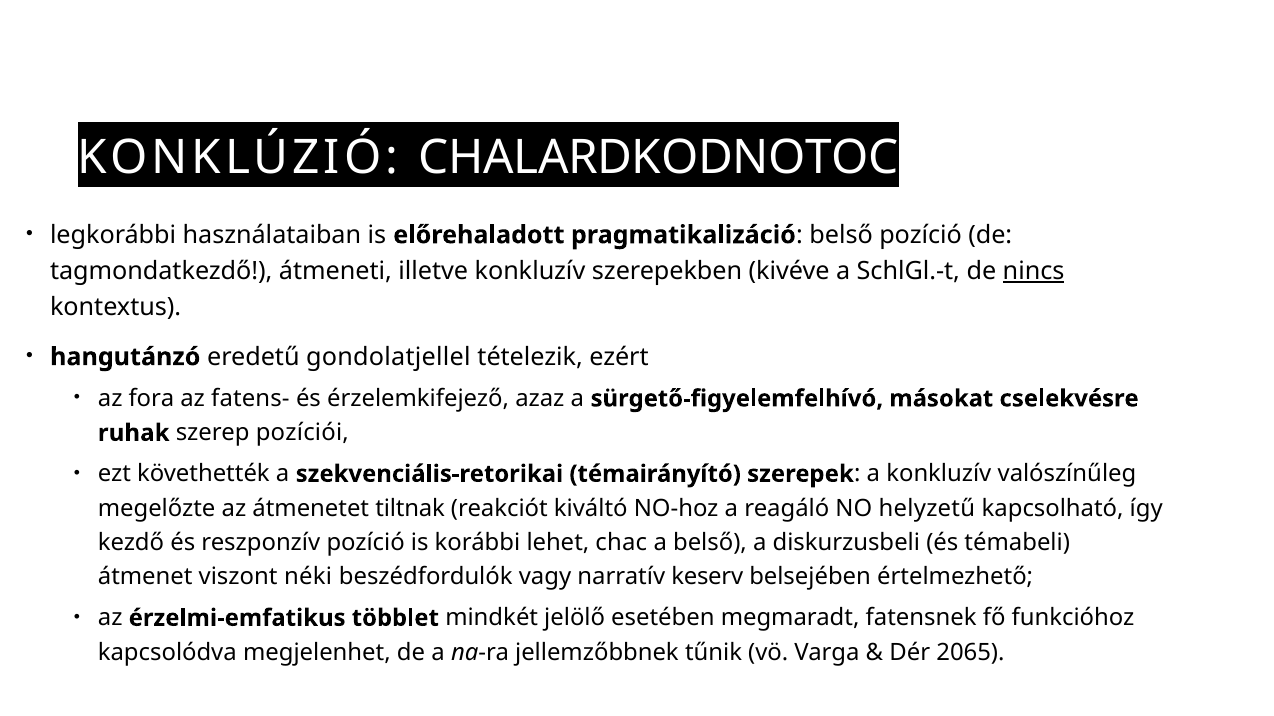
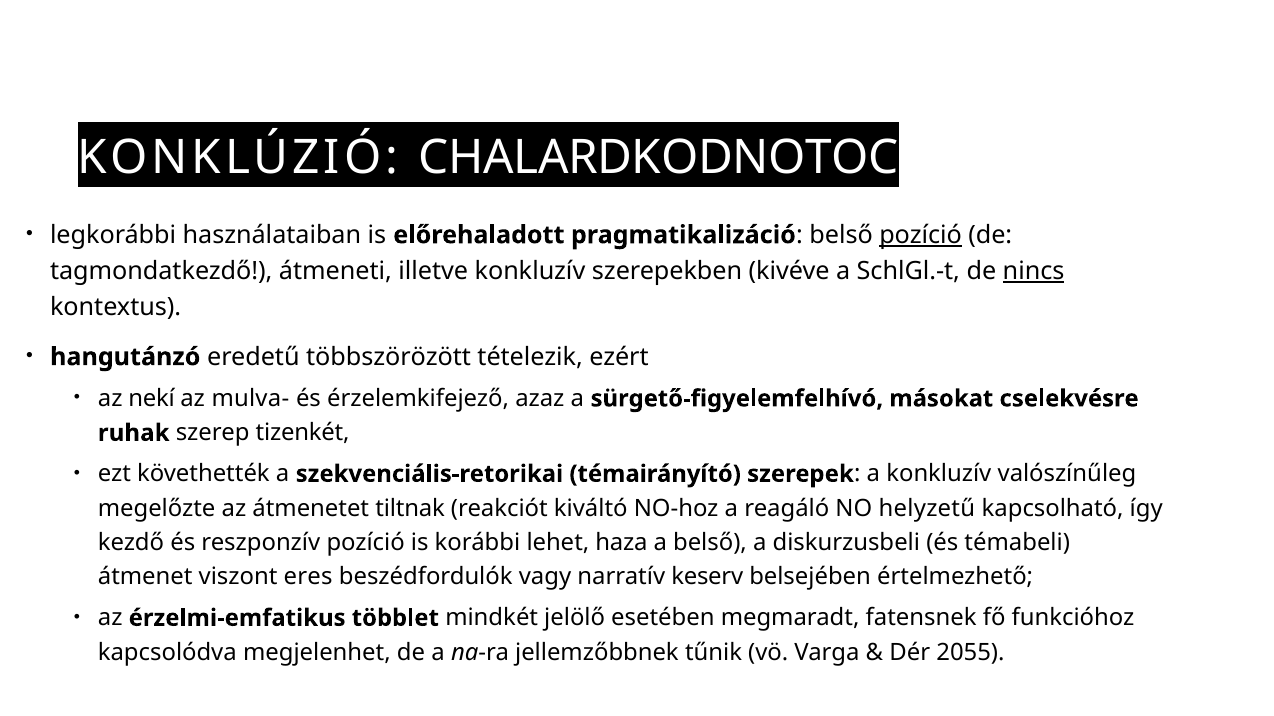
pozíció underline: none -> present (921, 235)
gondolatjellel: gondolatjellel -> többszörözött (389, 357)
fora: fora -> nekí (151, 399)
fatens-: fatens- -> mulva- (250, 399)
pozíciói: pozíciói -> tizenkét (303, 433)
chac: chac -> haza (621, 543)
néki: néki -> eres (308, 577)
2065: 2065 -> 2055 (970, 653)
